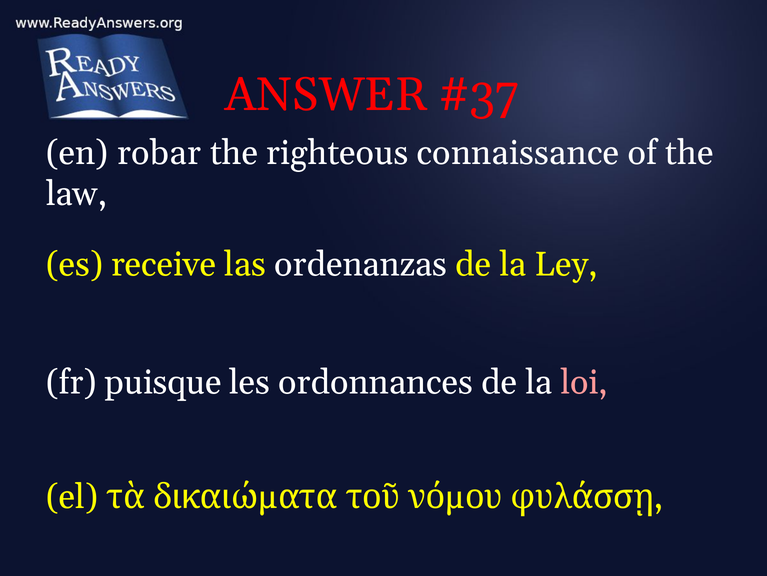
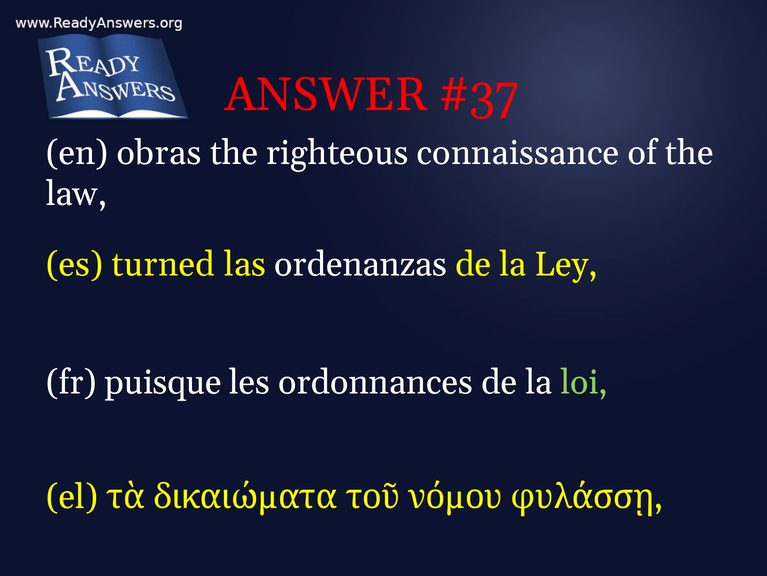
robar: robar -> obras (159, 153)
receive: receive -> turned (163, 264)
loi colour: pink -> light green (584, 382)
